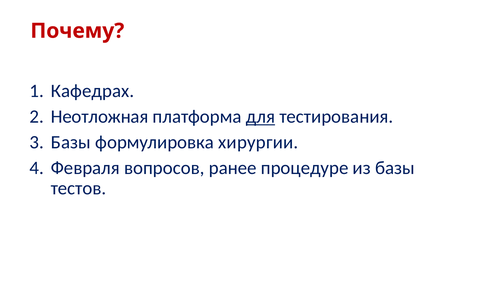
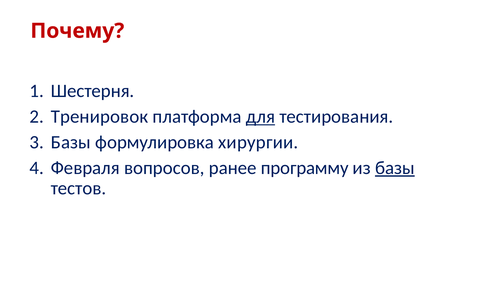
Кафедрах: Кафедрах -> Шестерня (93, 91)
Неотложная: Неотложная -> Тренировок (100, 117)
процедуре: процедуре -> программу (305, 168)
базы underline: none -> present (395, 168)
